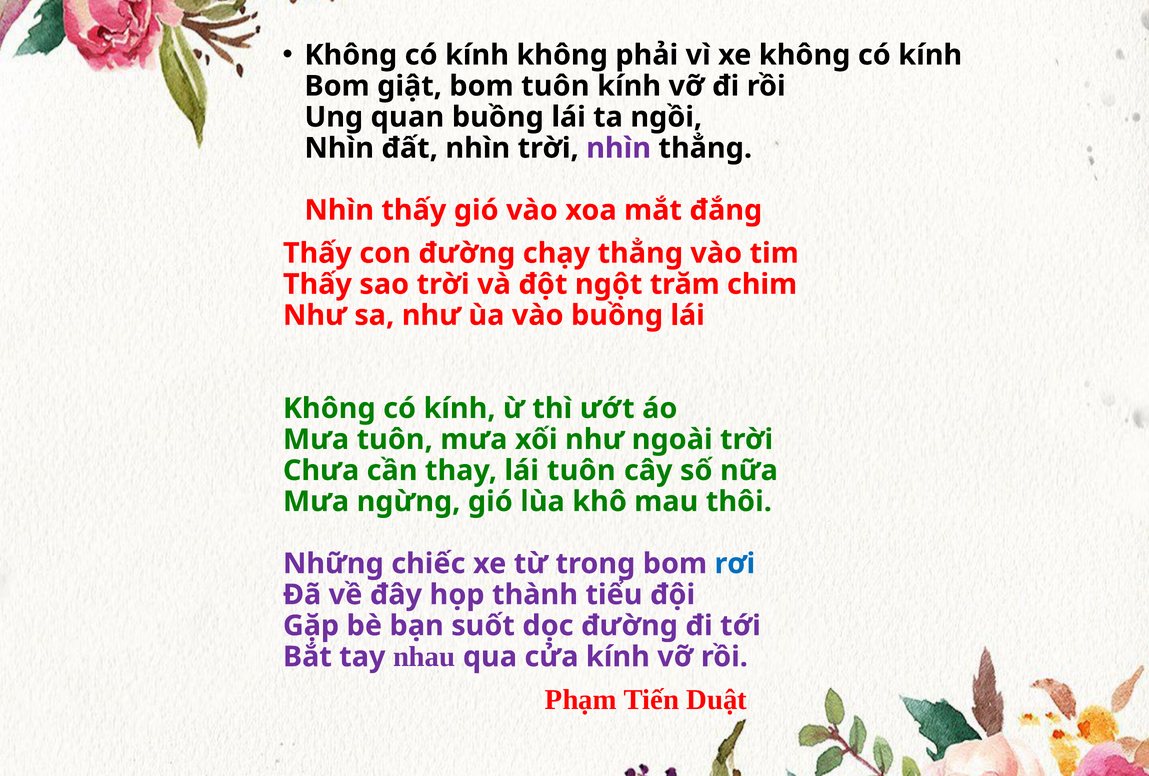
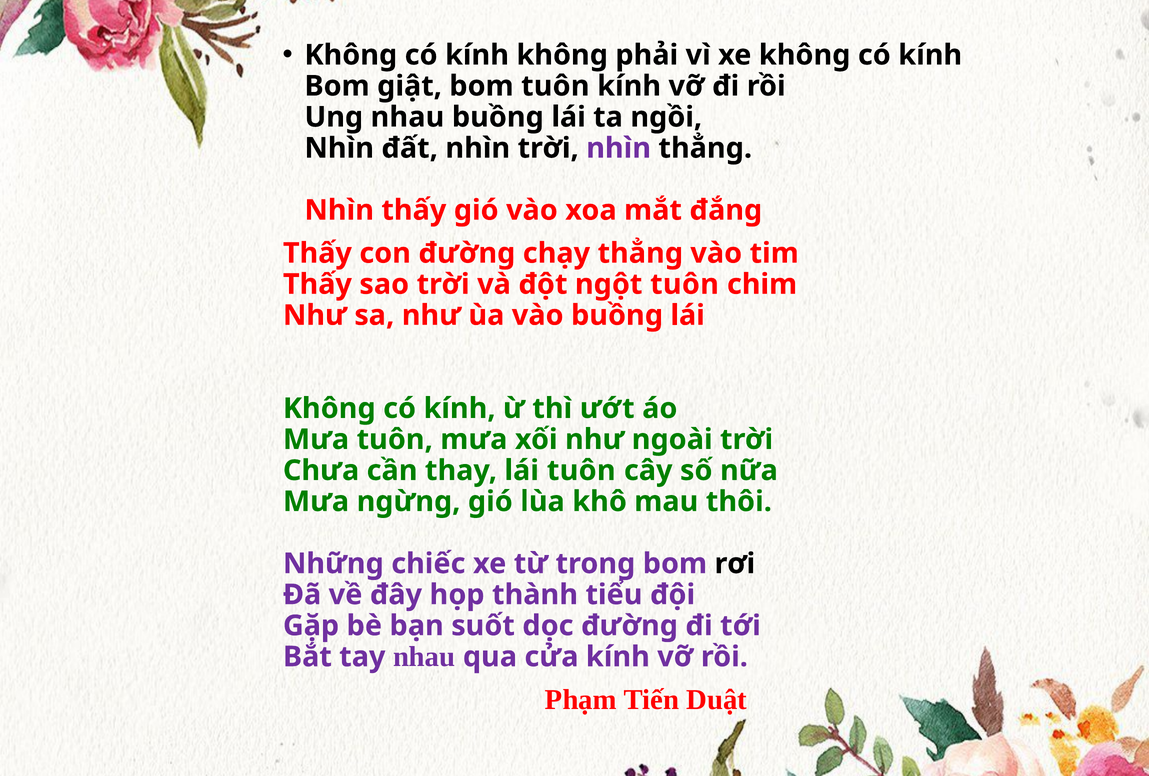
Ung quan: quan -> nhau (407, 117)
ngột trăm: trăm -> tuôn (684, 284)
rơi colour: blue -> black (735, 564)
